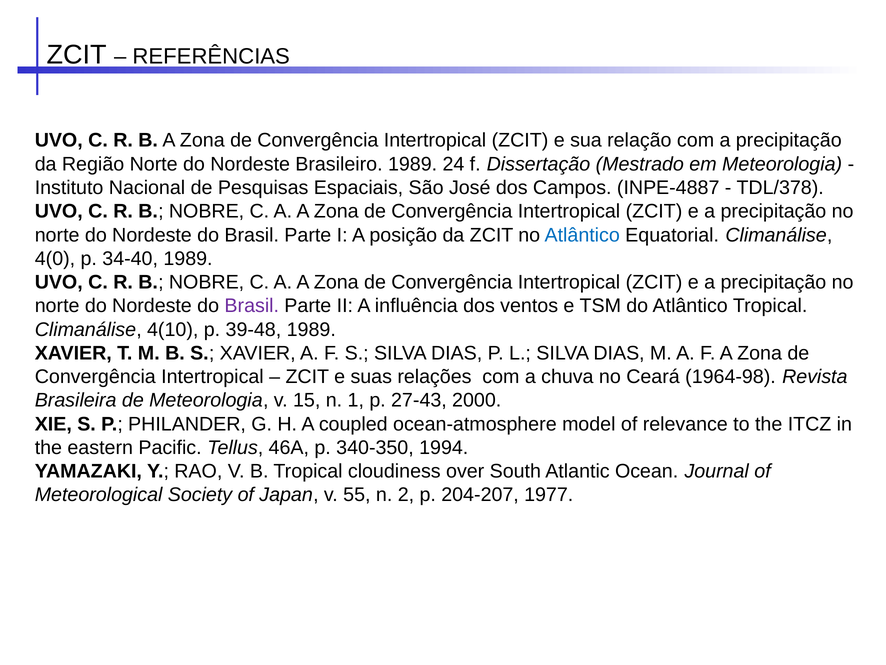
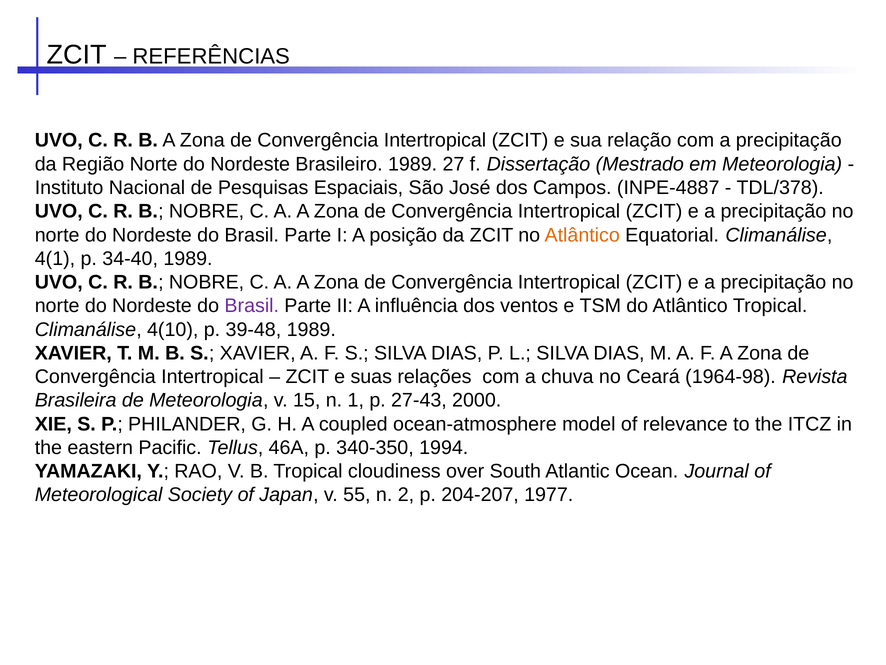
24: 24 -> 27 (454, 164)
Atlântico colour: blue -> orange (582, 235)
4(0: 4(0 -> 4(1 (55, 258)
